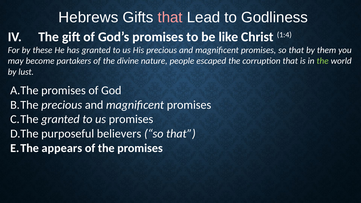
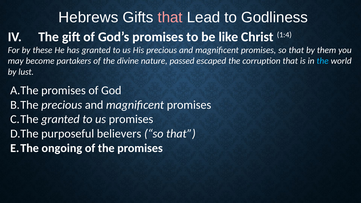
people: people -> passed (182, 61)
the colour: light green -> light blue (323, 61)
appears: appears -> ongoing (62, 148)
